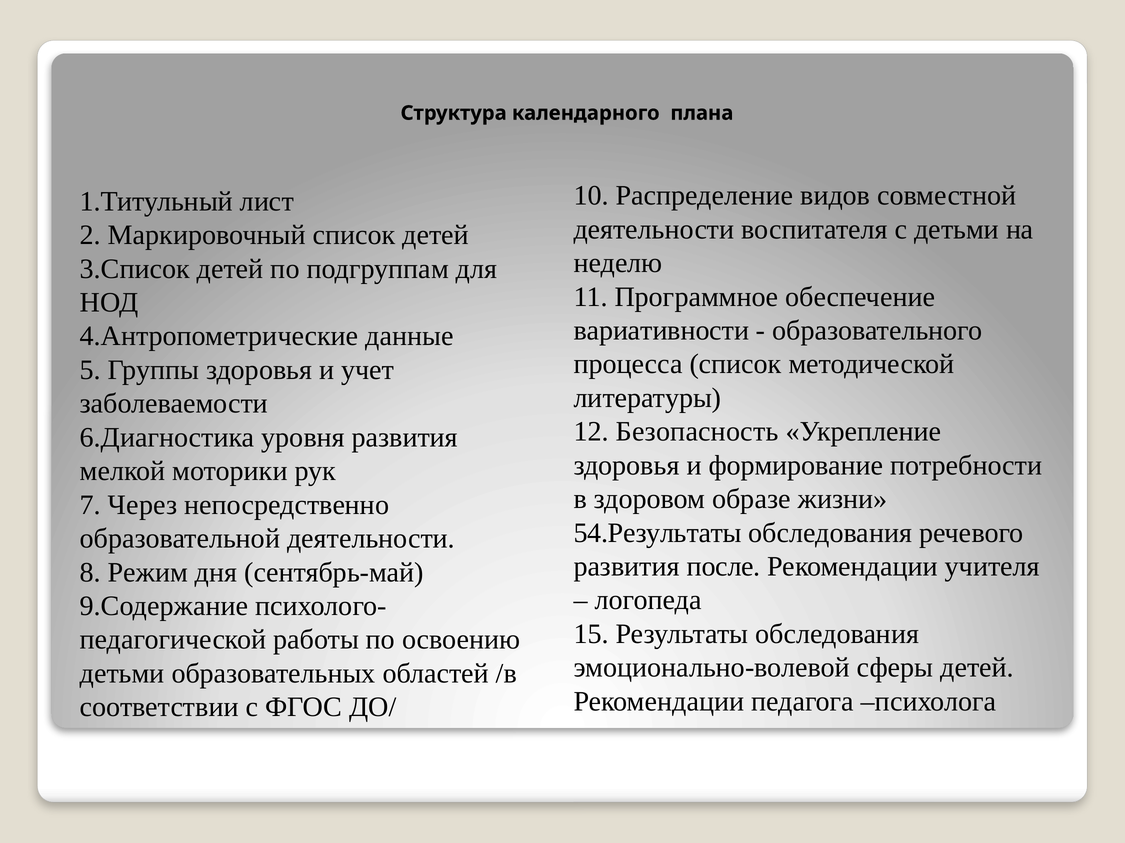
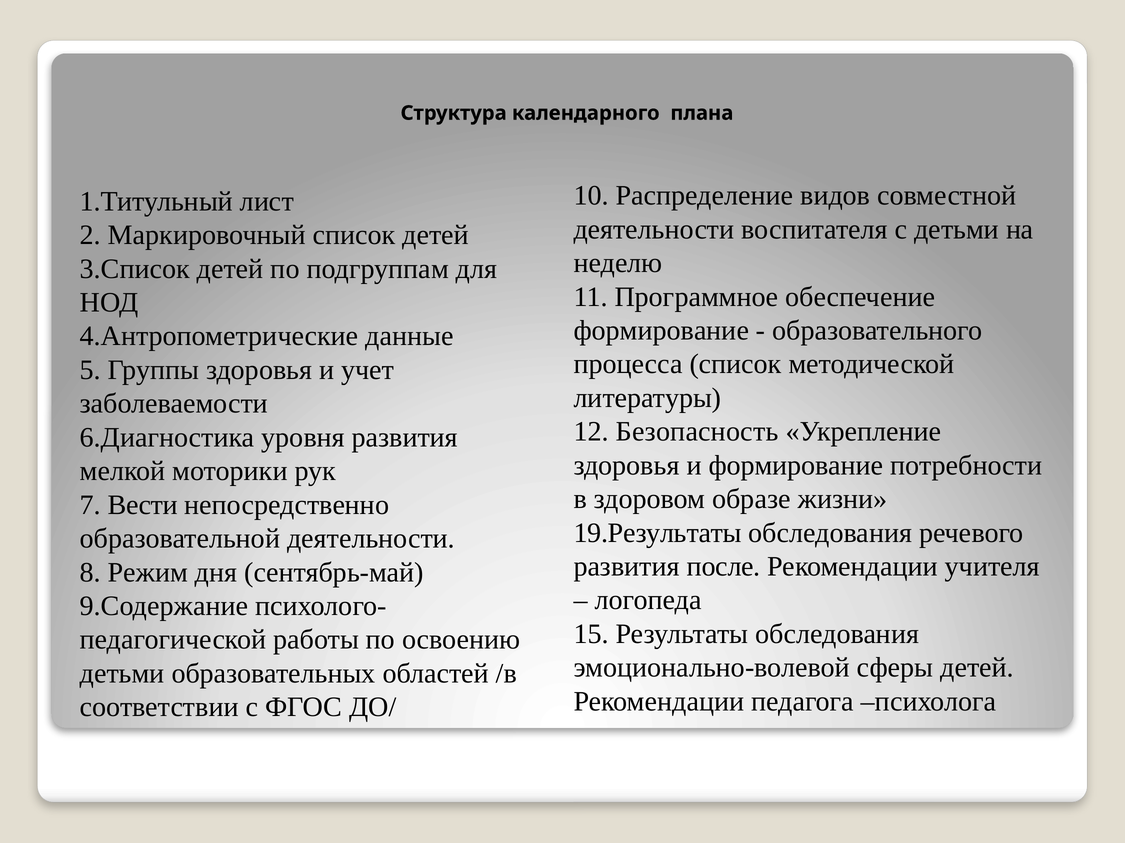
вариативности: вариативности -> формирование (661, 331)
Через: Через -> Вести (143, 505)
54.Результаты: 54.Результаты -> 19.Результаты (658, 533)
